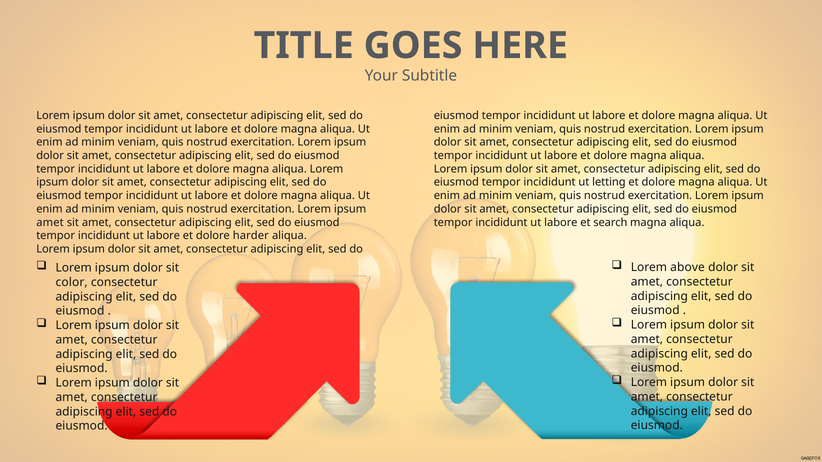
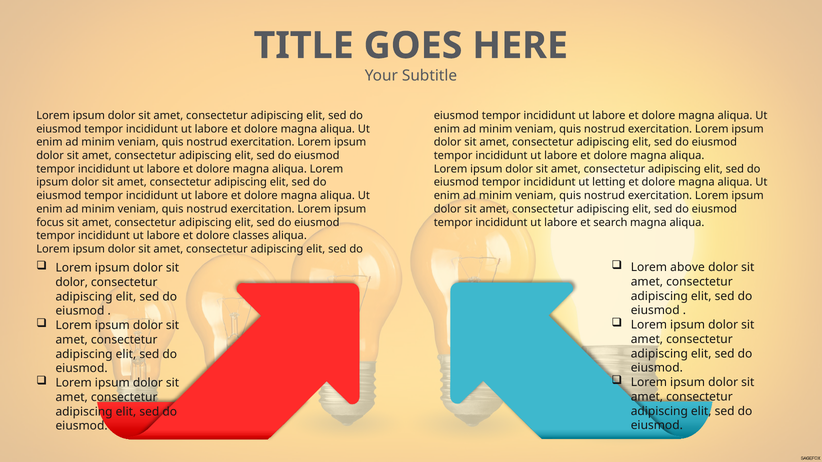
amet: amet -> focus (50, 223)
harder: harder -> classes (251, 236)
color: color -> dolor (72, 282)
